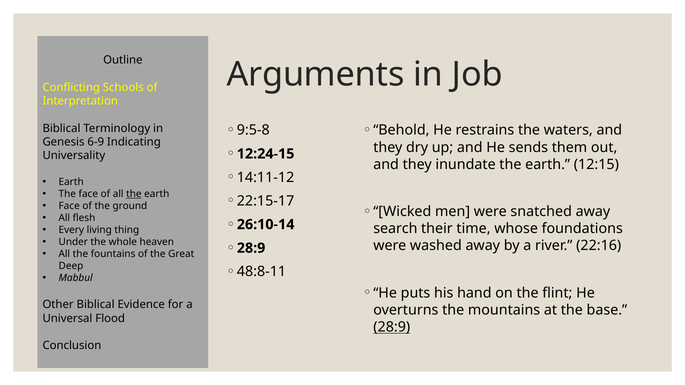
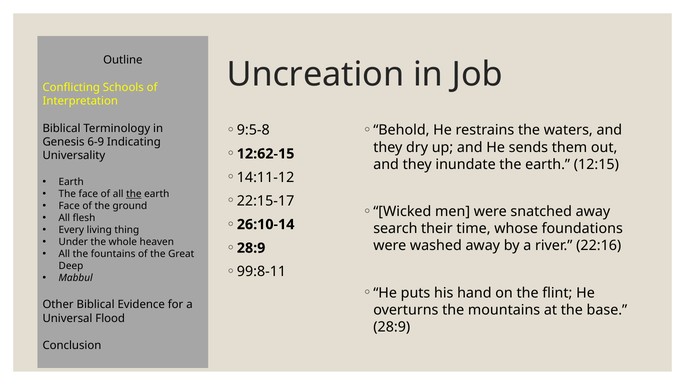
Arguments: Arguments -> Uncreation (315, 74)
12:24-15: 12:24-15 -> 12:62-15 (266, 154)
48:8-11: 48:8-11 -> 99:8-11 (261, 272)
28:9 underline: present -> none (392, 327)
